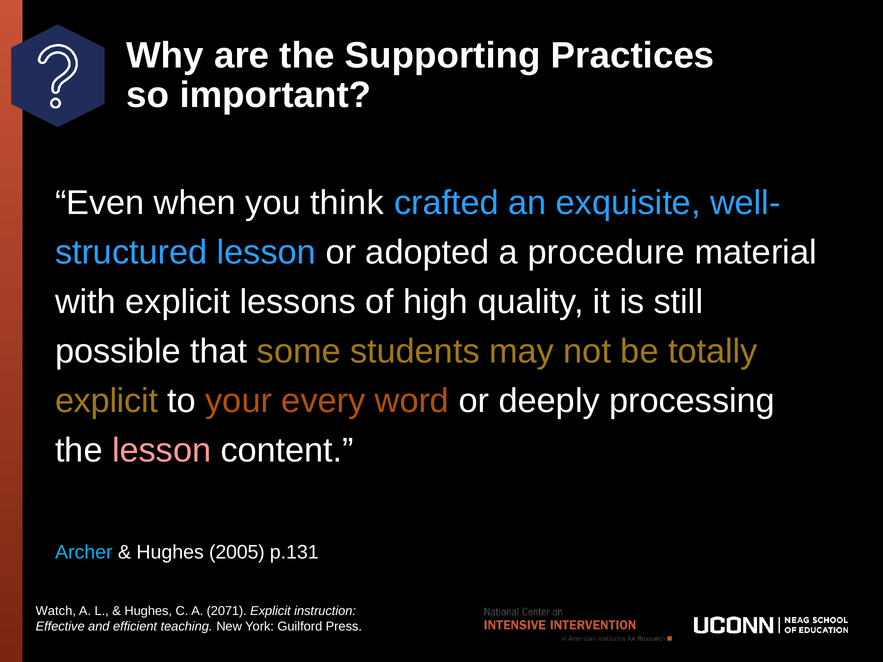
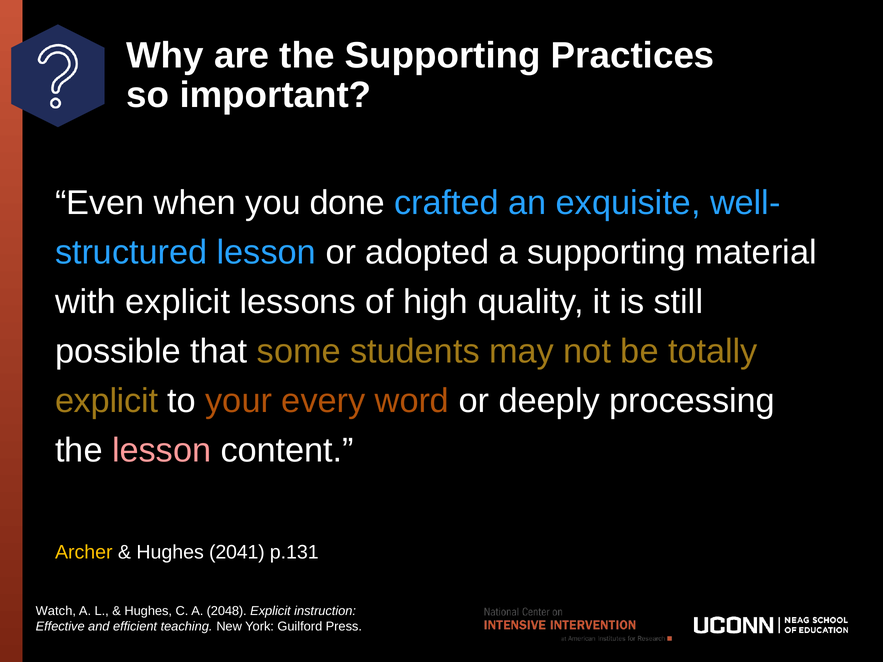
think: think -> done (347, 203)
a procedure: procedure -> supporting (607, 252)
Archer colour: light blue -> yellow (84, 552)
2005: 2005 -> 2041 (237, 552)
2071: 2071 -> 2048 (227, 611)
